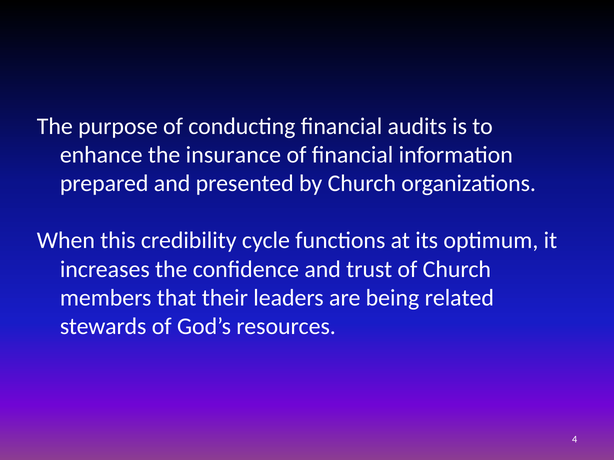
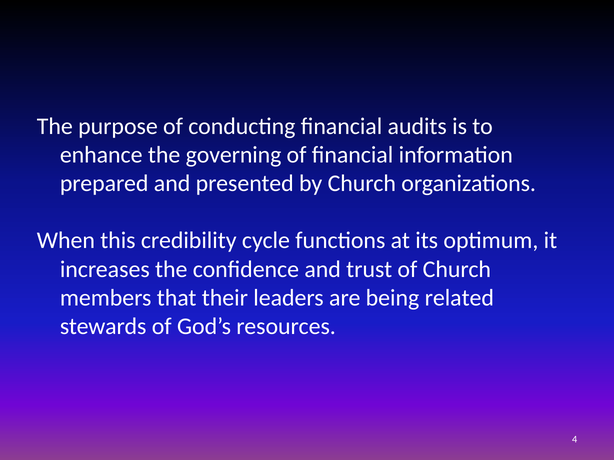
insurance: insurance -> governing (234, 155)
